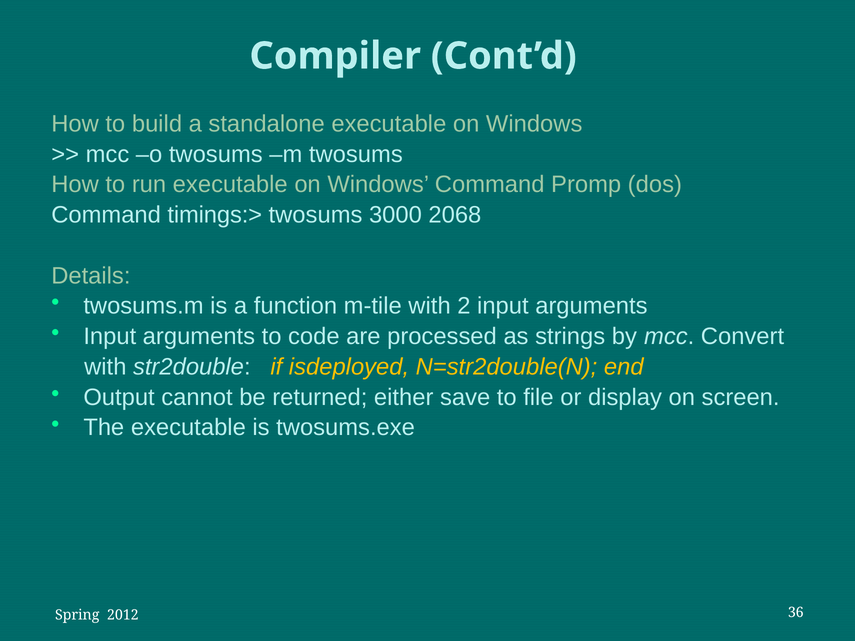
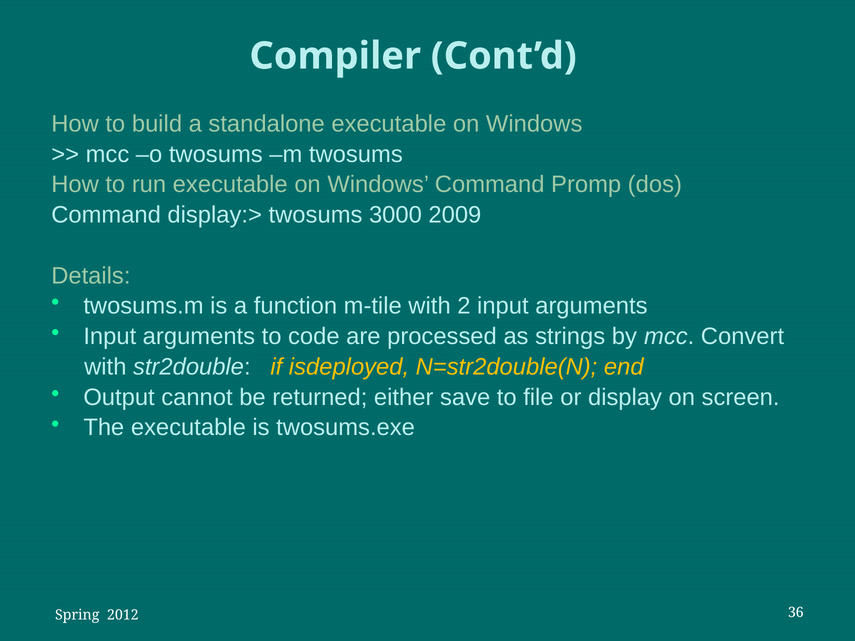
timings:>: timings:> -> display:> (215, 215)
2068: 2068 -> 2009 (455, 215)
